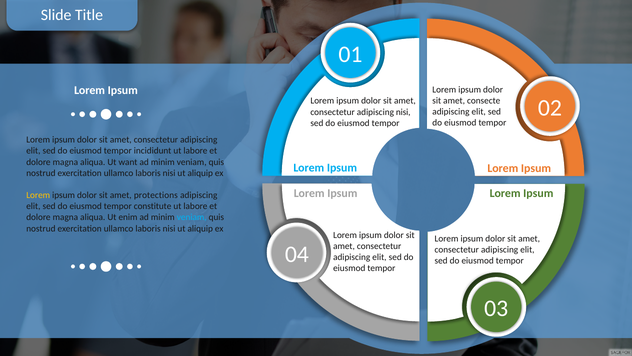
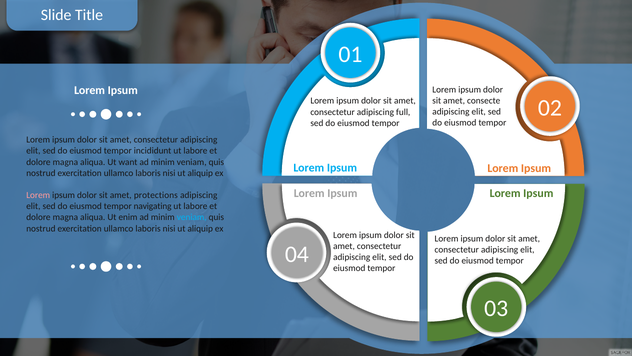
adipiscing nisi: nisi -> full (403, 112)
Lorem colour: yellow -> pink (38, 195)
constitute: constitute -> navigating (153, 206)
